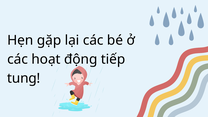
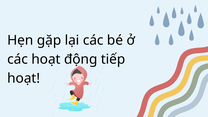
tung: tung -> hoạt (24, 78)
